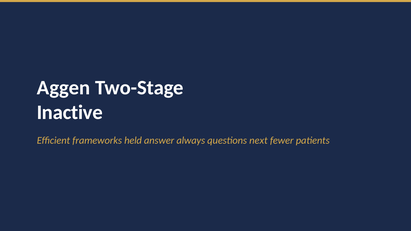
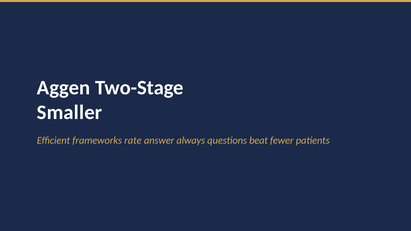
Inactive: Inactive -> Smaller (70, 112)
held: held -> rate (133, 140)
next: next -> beat (259, 140)
